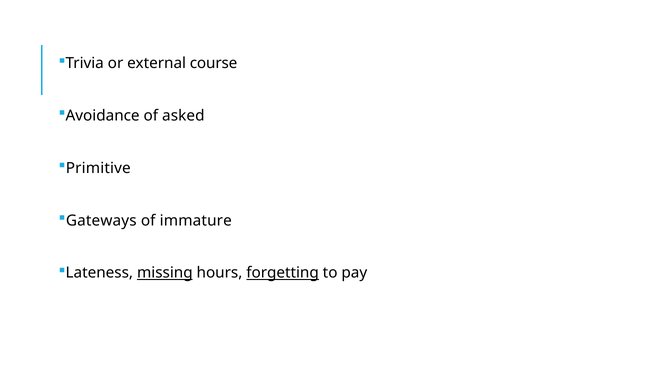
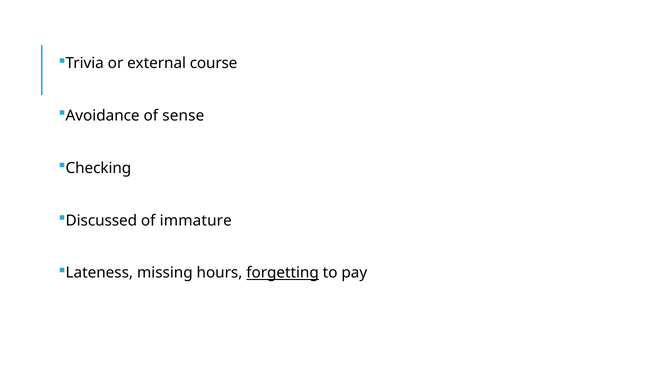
asked: asked -> sense (183, 116)
Primitive: Primitive -> Checking (98, 168)
Gateways: Gateways -> Discussed (101, 221)
missing underline: present -> none (165, 273)
